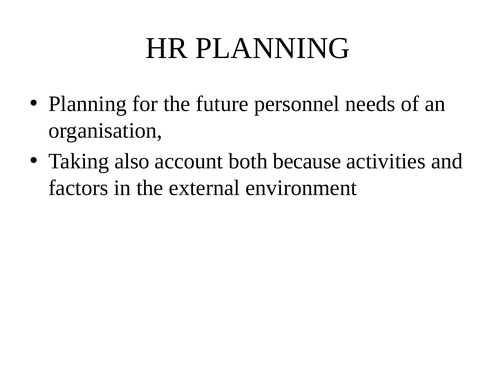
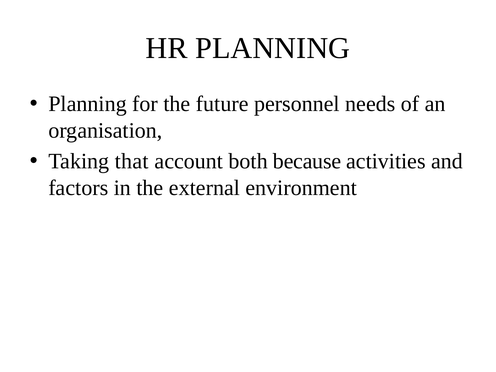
also: also -> that (132, 161)
